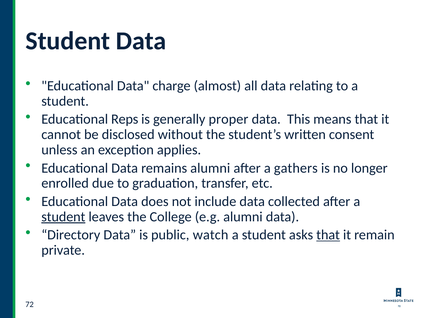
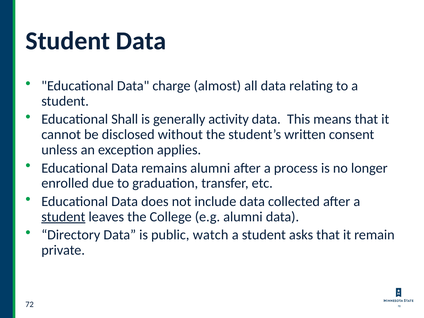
Reps: Reps -> Shall (125, 119)
proper: proper -> activity (229, 119)
gathers: gathers -> process (296, 168)
that underline: present -> none (328, 235)
